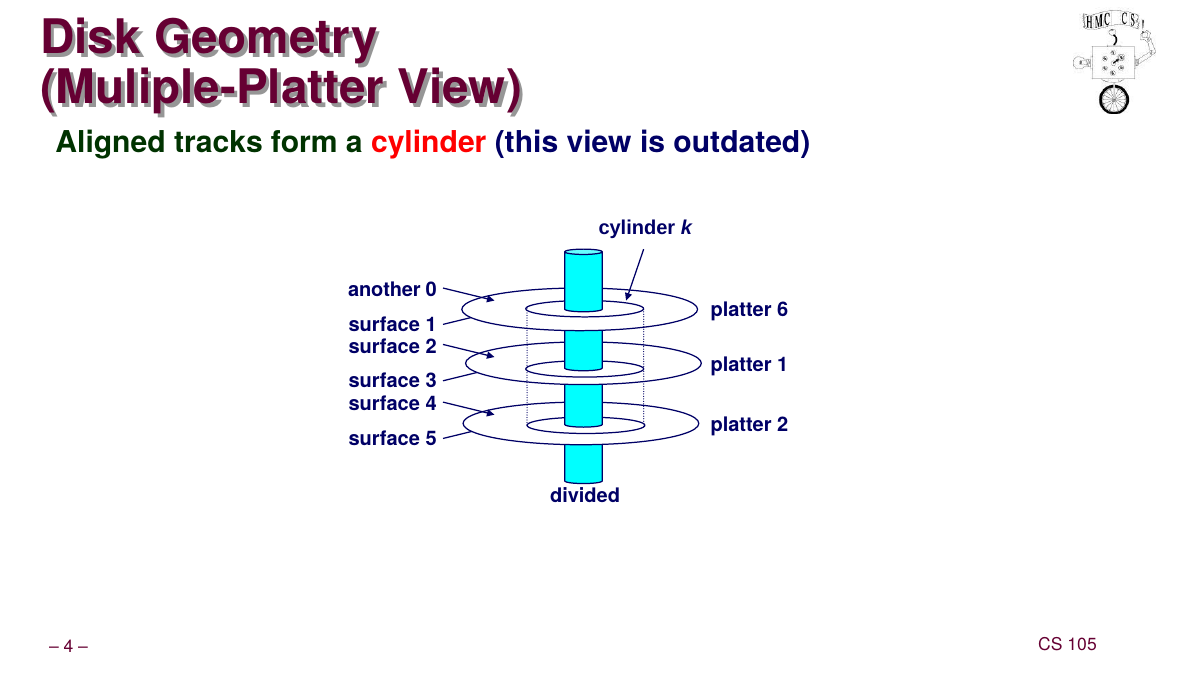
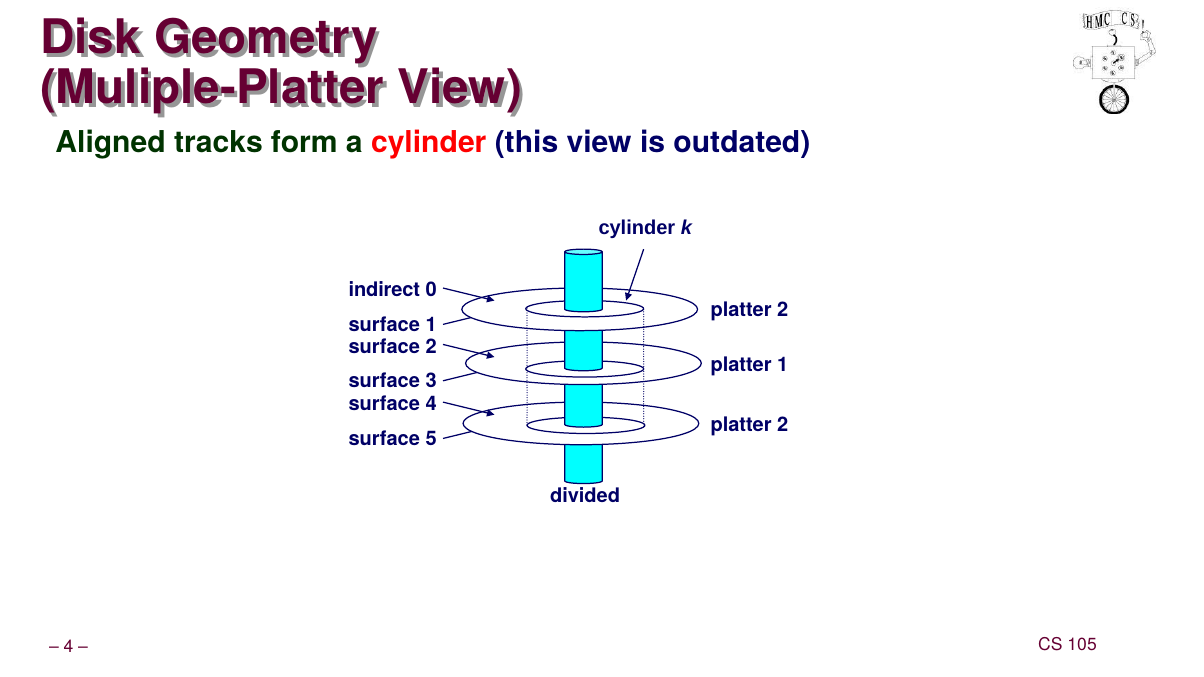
another: another -> indirect (384, 290)
6: 6 -> 2 (783, 310)
